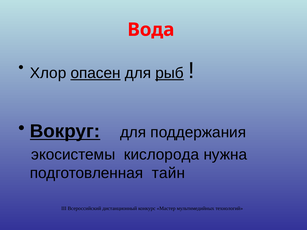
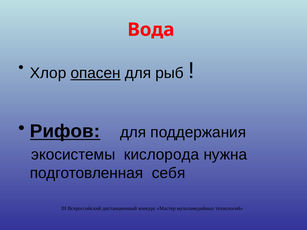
рыб underline: present -> none (169, 73)
Вокруг: Вокруг -> Рифов (65, 131)
тайн: тайн -> себя (169, 173)
